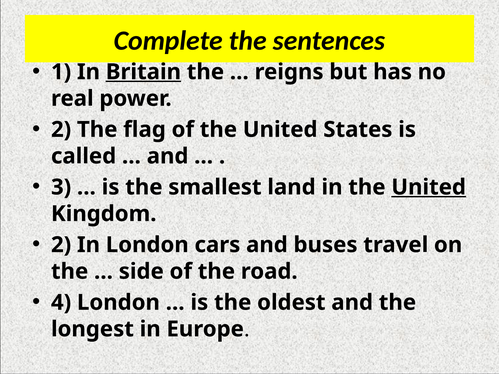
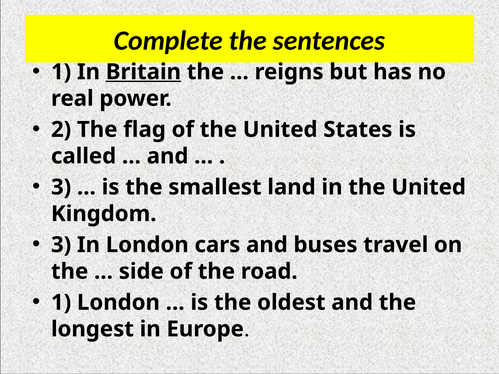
United underline: present -> none (429, 187)
2: 2 -> 3 (61, 245)
4: 4 -> 1 (61, 303)
